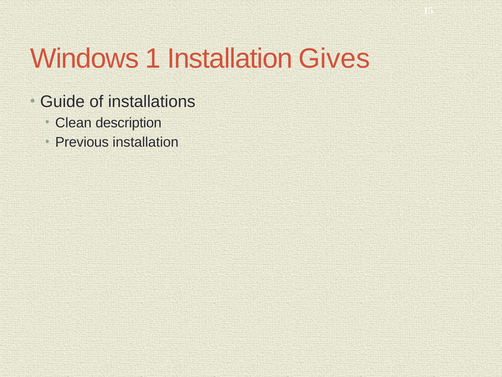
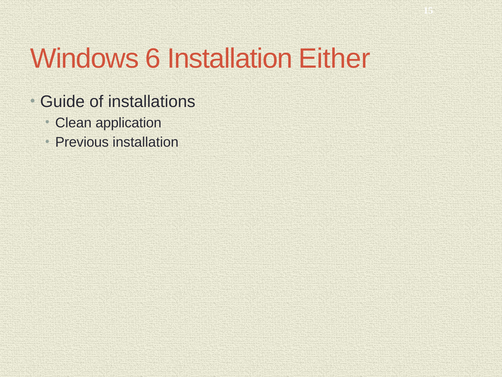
1: 1 -> 6 (153, 58)
Gives: Gives -> Either (334, 58)
description: description -> application (129, 123)
